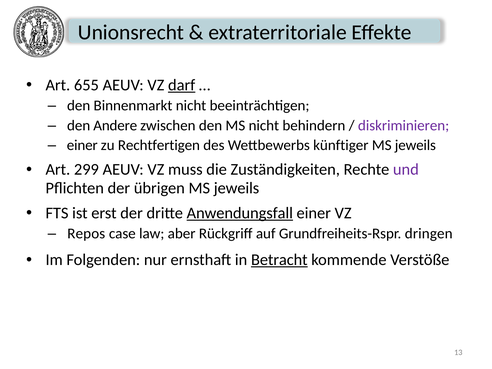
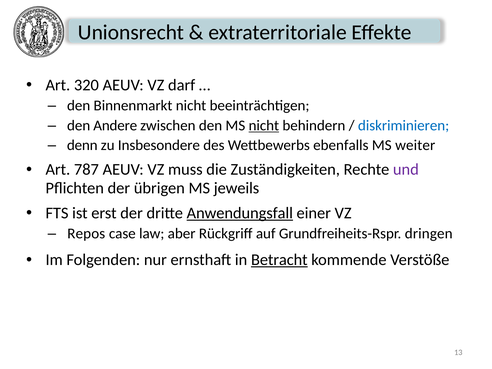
655: 655 -> 320 (86, 85)
darf underline: present -> none (182, 85)
nicht underline: none -> present (264, 126)
diskriminieren colour: purple -> blue (404, 126)
einer: einer -> denn (82, 145)
Rechtfertigen: Rechtfertigen -> Insbesondere (159, 145)
künftiger: künftiger -> ebenfalls (341, 145)
jeweils: jeweils -> weiter (415, 145)
299: 299 -> 787 (86, 169)
